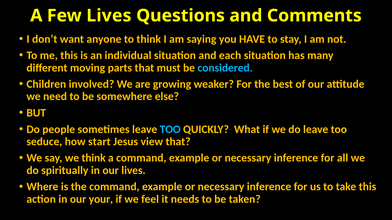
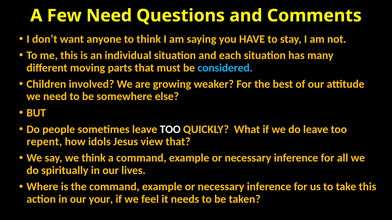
Few Lives: Lives -> Need (109, 16)
TOO colour: light blue -> white (170, 130)
seduce: seduce -> repent (44, 142)
start: start -> idols (99, 142)
